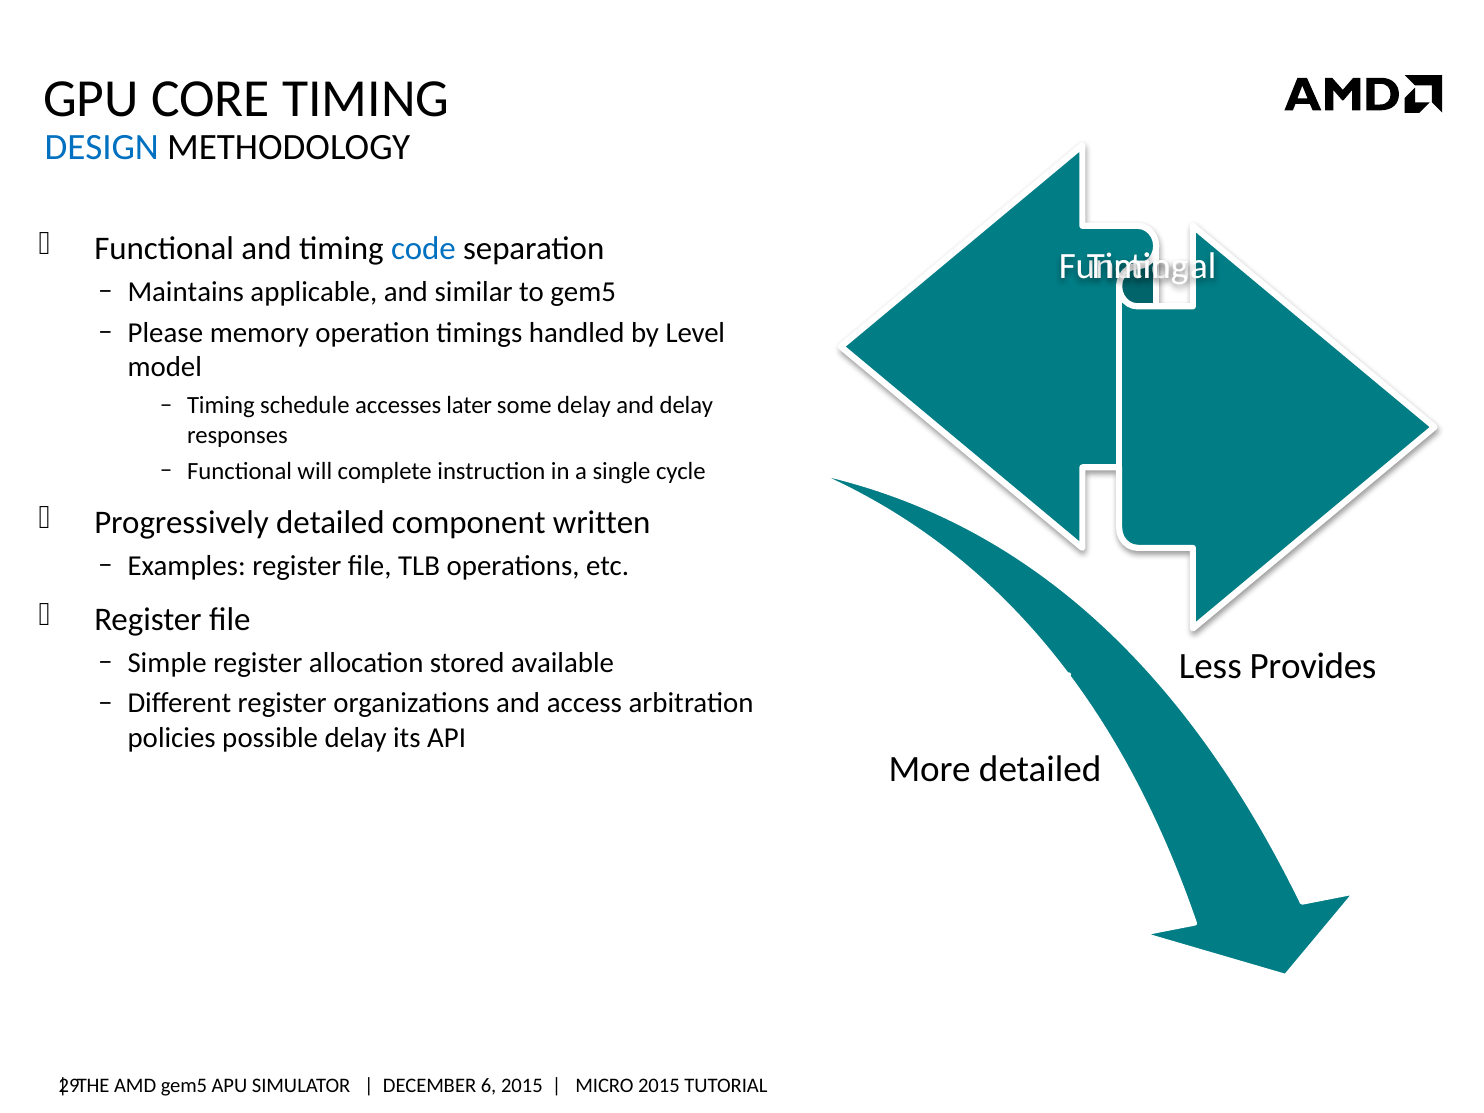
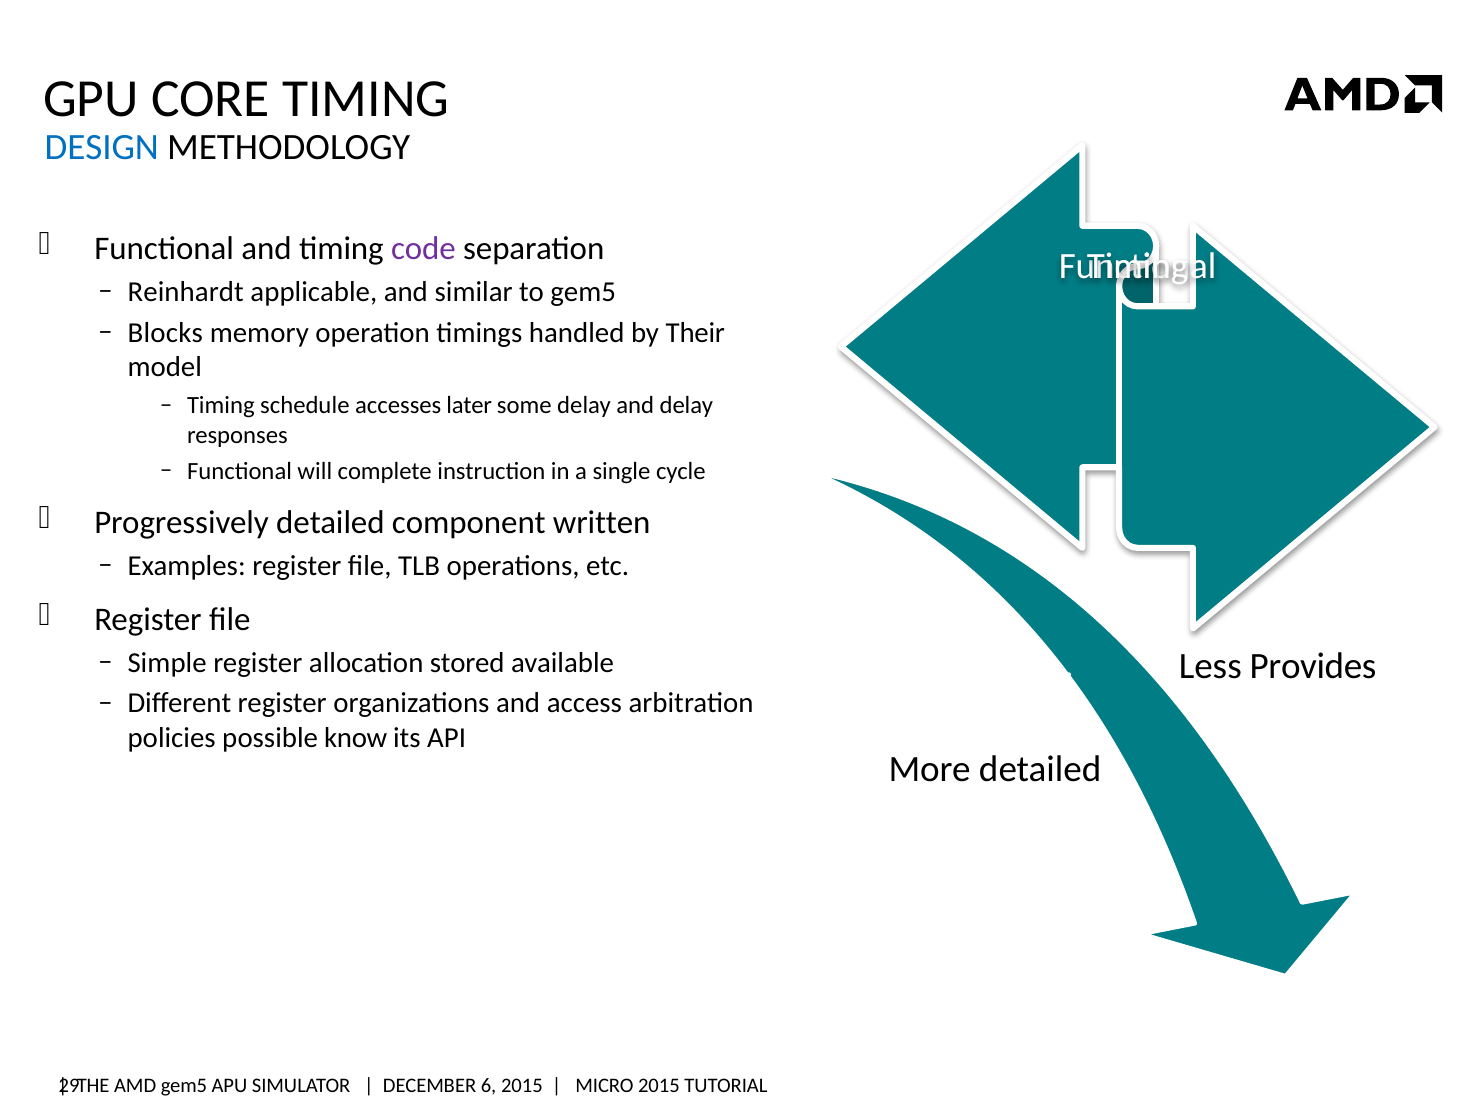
code colour: blue -> purple (423, 249)
Maintains: Maintains -> Reinhardt (186, 292)
Please: Please -> Blocks (165, 333)
Level: Level -> Their (695, 333)
possible delay: delay -> know (356, 738)
